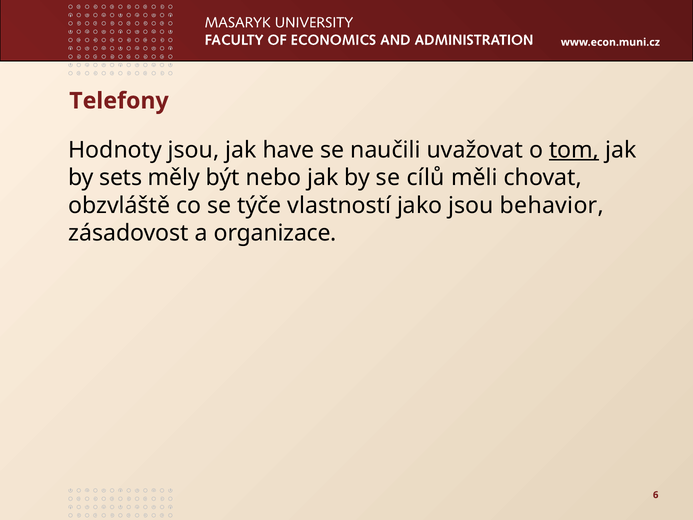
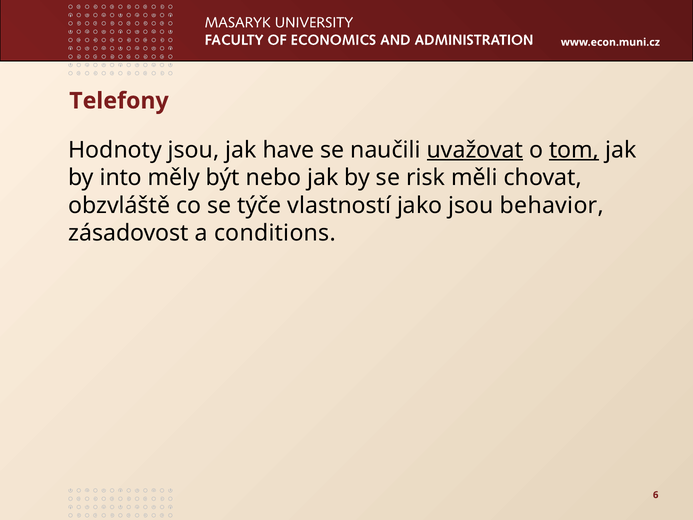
uvažovat underline: none -> present (475, 150)
sets: sets -> into (121, 178)
cílů: cílů -> risk (426, 178)
organizace: organizace -> conditions (275, 233)
